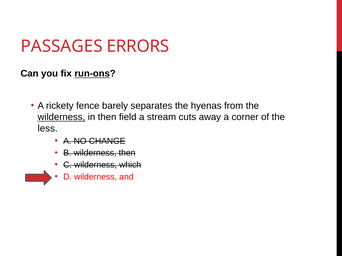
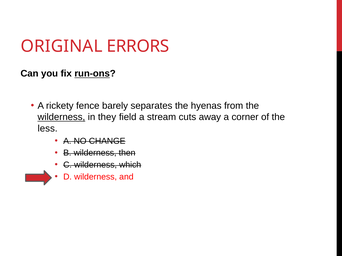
PASSAGES: PASSAGES -> ORIGINAL (62, 46)
in then: then -> they (107, 117)
